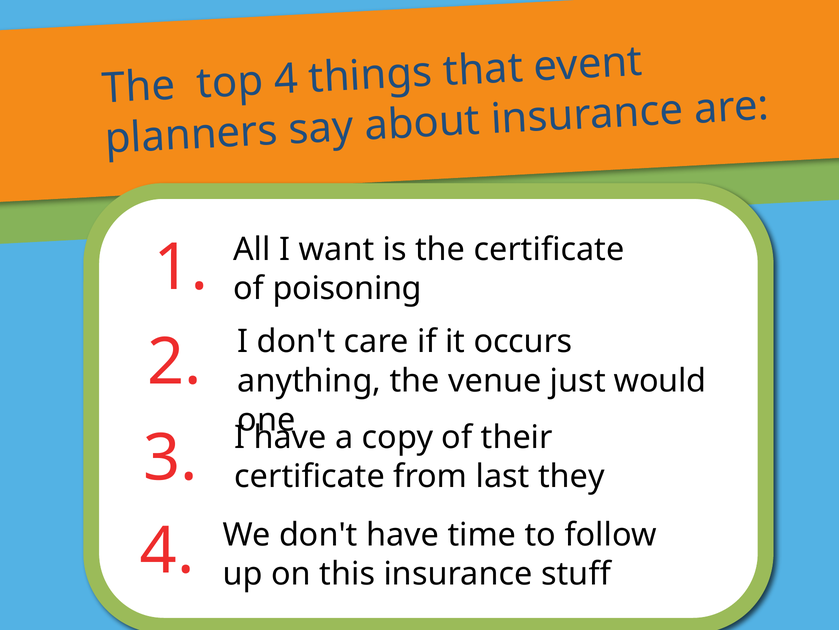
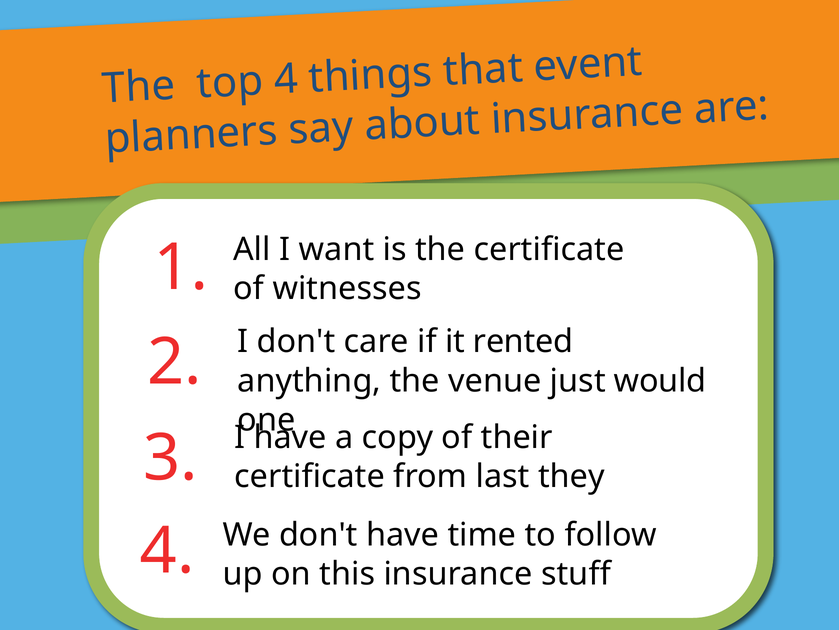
poisoning: poisoning -> witnesses (347, 288)
occurs: occurs -> rented (523, 341)
